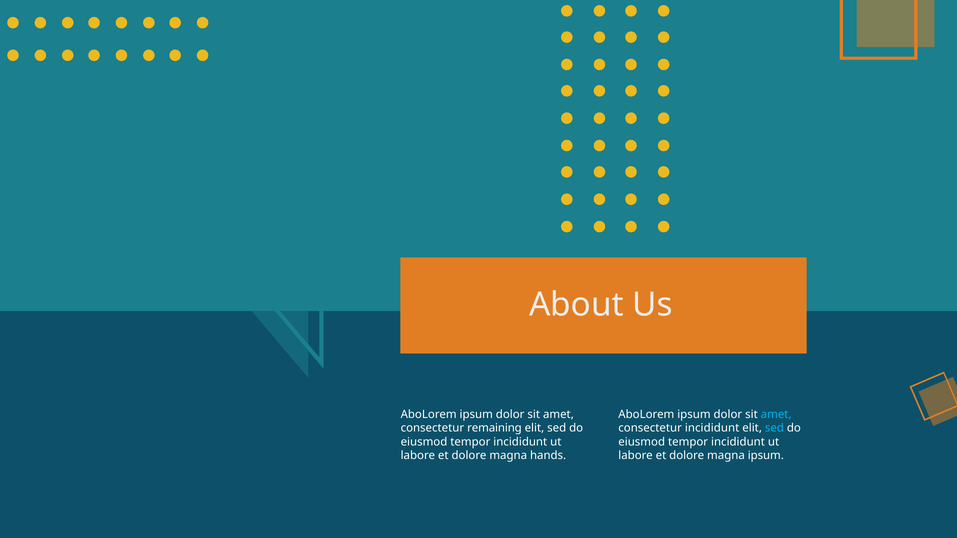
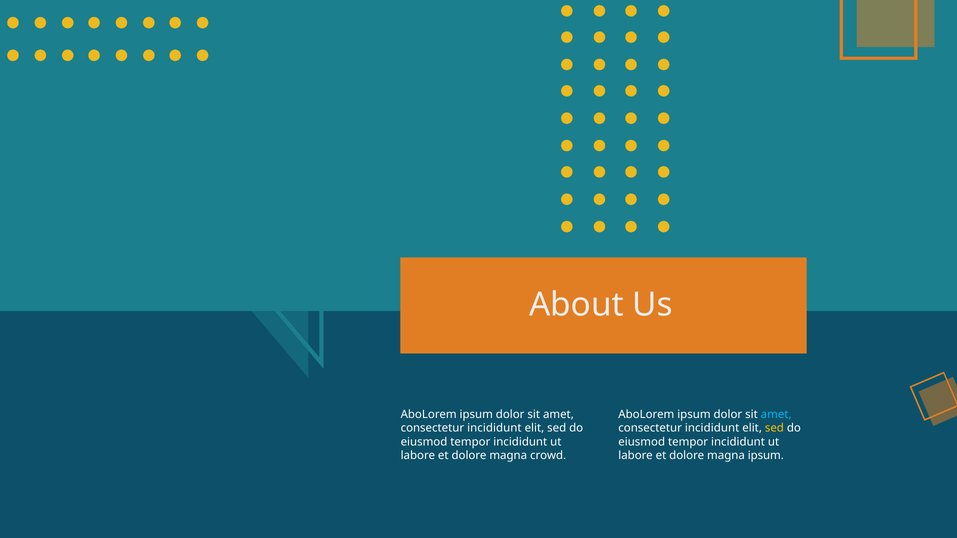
remaining: remaining -> incididunt (494, 428)
sed colour: light blue -> yellow (774, 428)
hands: hands -> crowd (548, 456)
